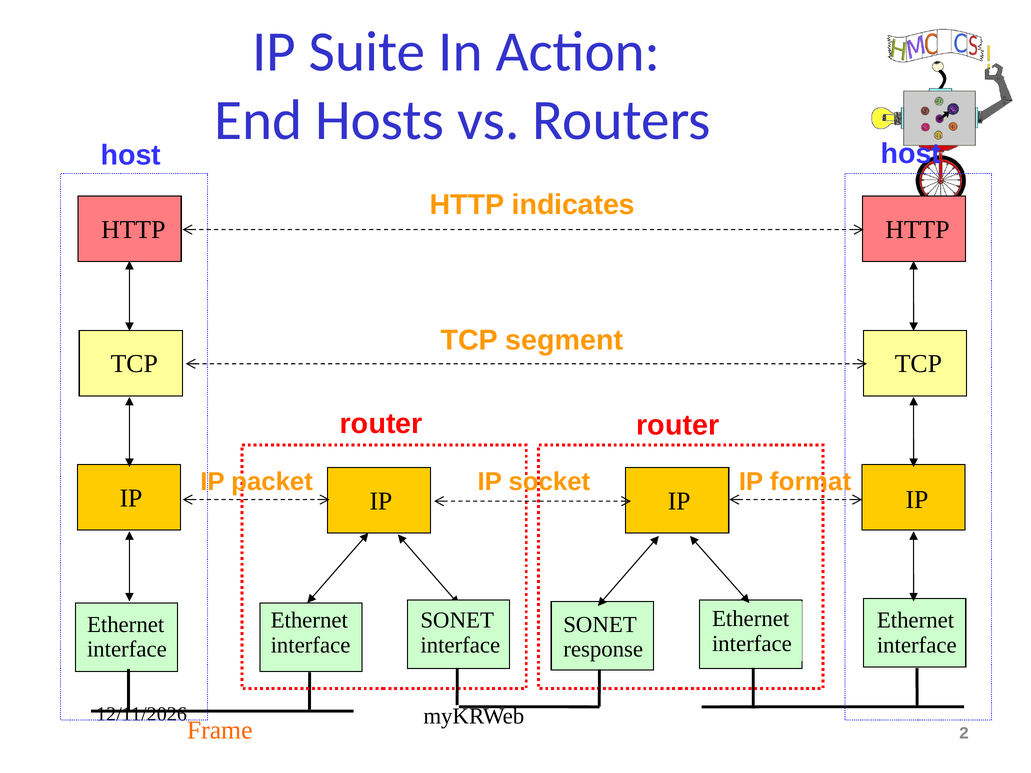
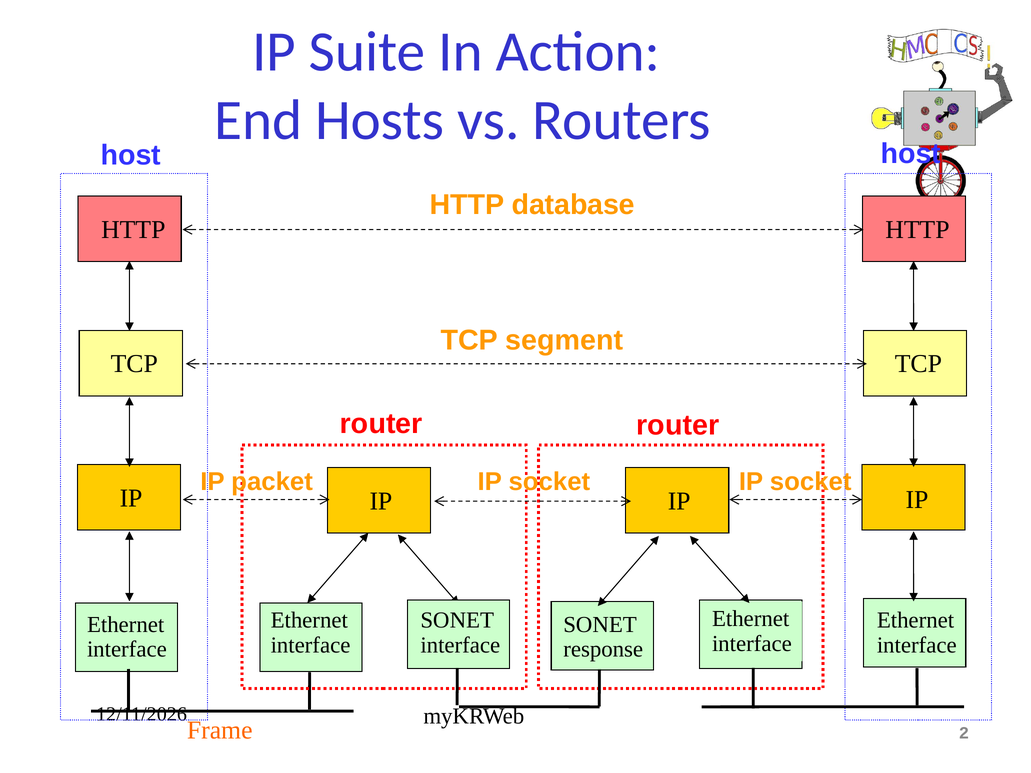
indicates: indicates -> database (573, 205)
packet IP format: format -> socket (811, 482)
